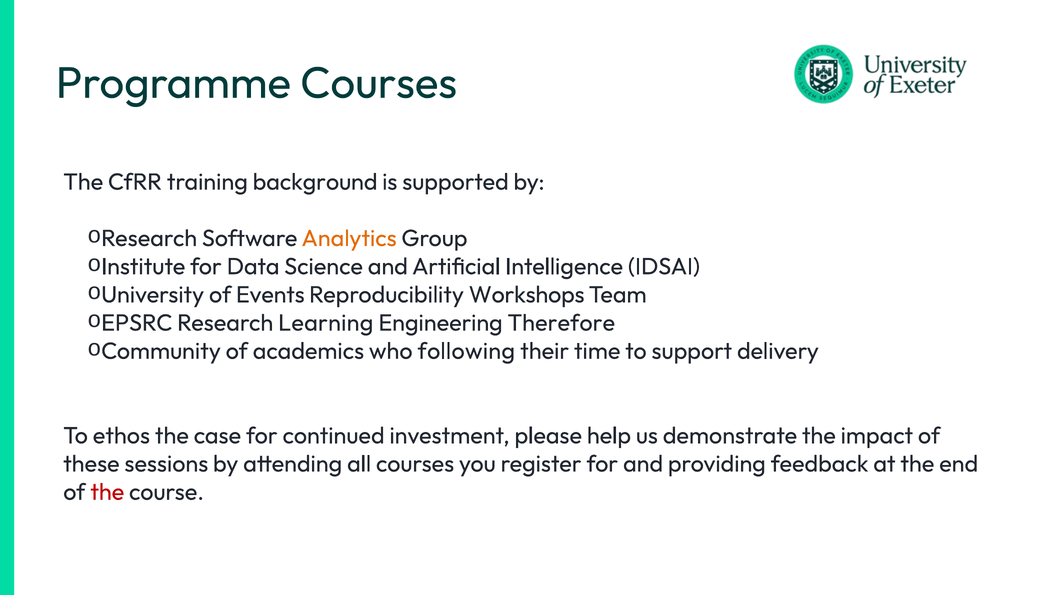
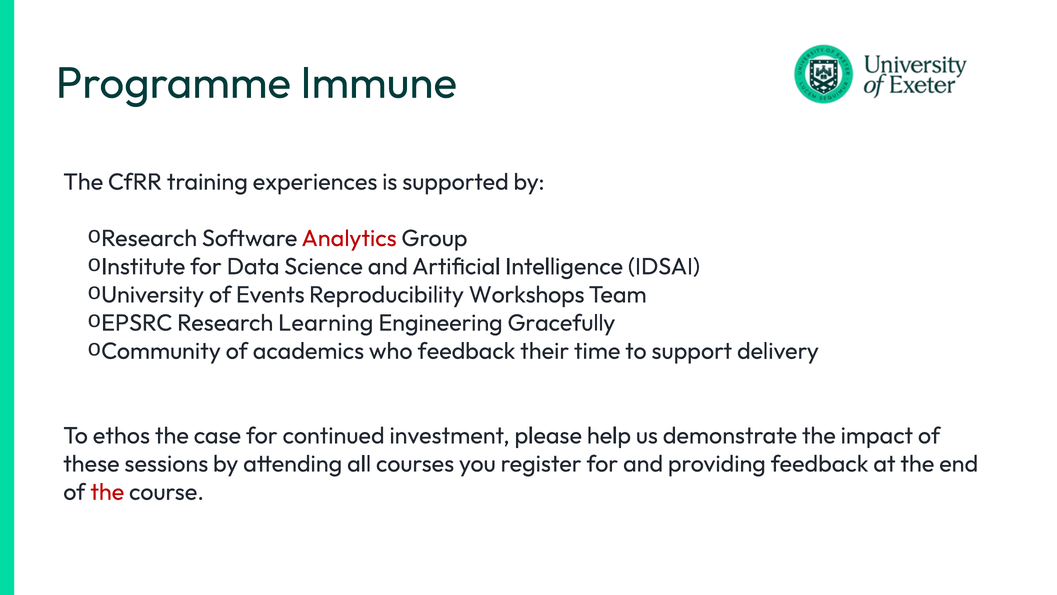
Programme Courses: Courses -> Immune (379, 83)
background: background -> experiences (315, 182)
Analytics colour: orange -> red (349, 238)
Therefore: Therefore -> Gracefully (561, 323)
who following: following -> feedback (466, 351)
